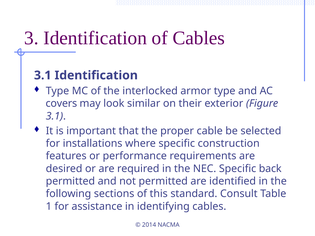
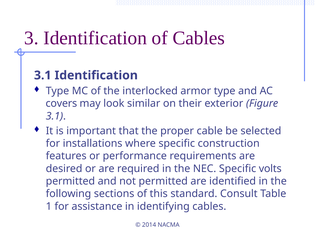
back: back -> volts (270, 169)
